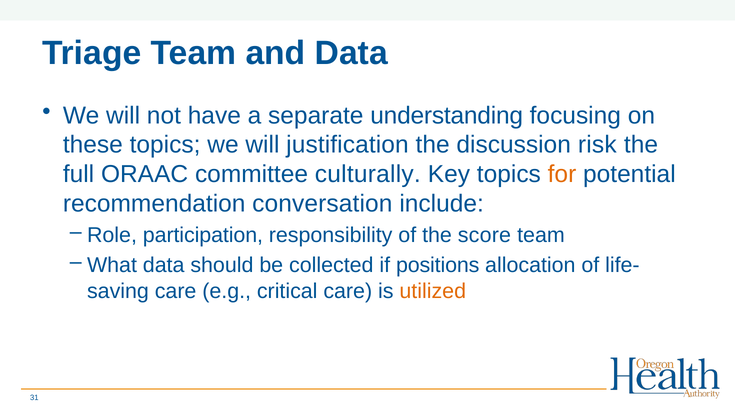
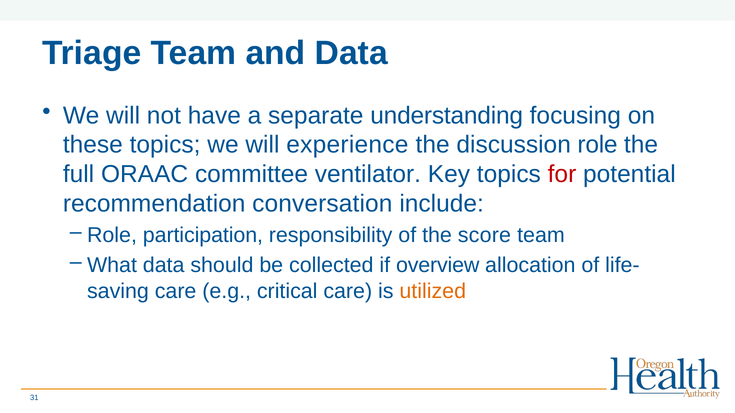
justification: justification -> experience (347, 145)
discussion risk: risk -> role (598, 145)
culturally: culturally -> ventilator (368, 174)
for colour: orange -> red (562, 174)
positions: positions -> overview (438, 266)
